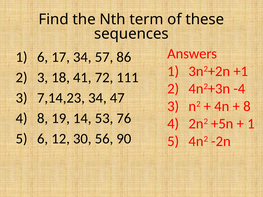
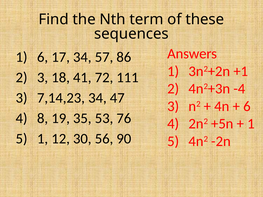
8: 8 -> 6 (247, 106)
14: 14 -> 35 (82, 118)
6: 6 -> 1 (43, 139)
